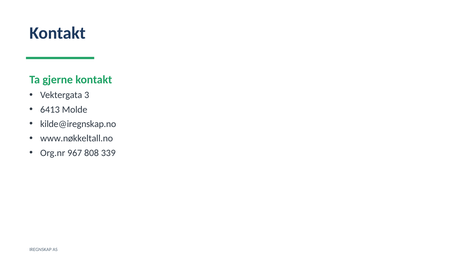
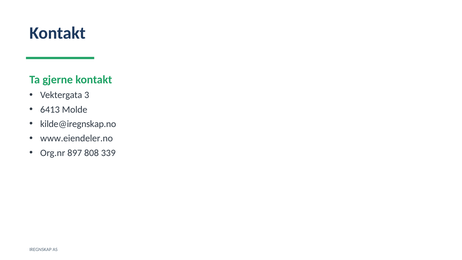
www.nøkkeltall.no: www.nøkkeltall.no -> www.eiendeler.no (77, 138)
967: 967 -> 897 (75, 153)
